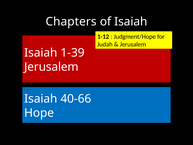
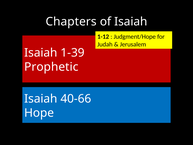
Jerusalem: Jerusalem -> Prophetic (51, 67)
